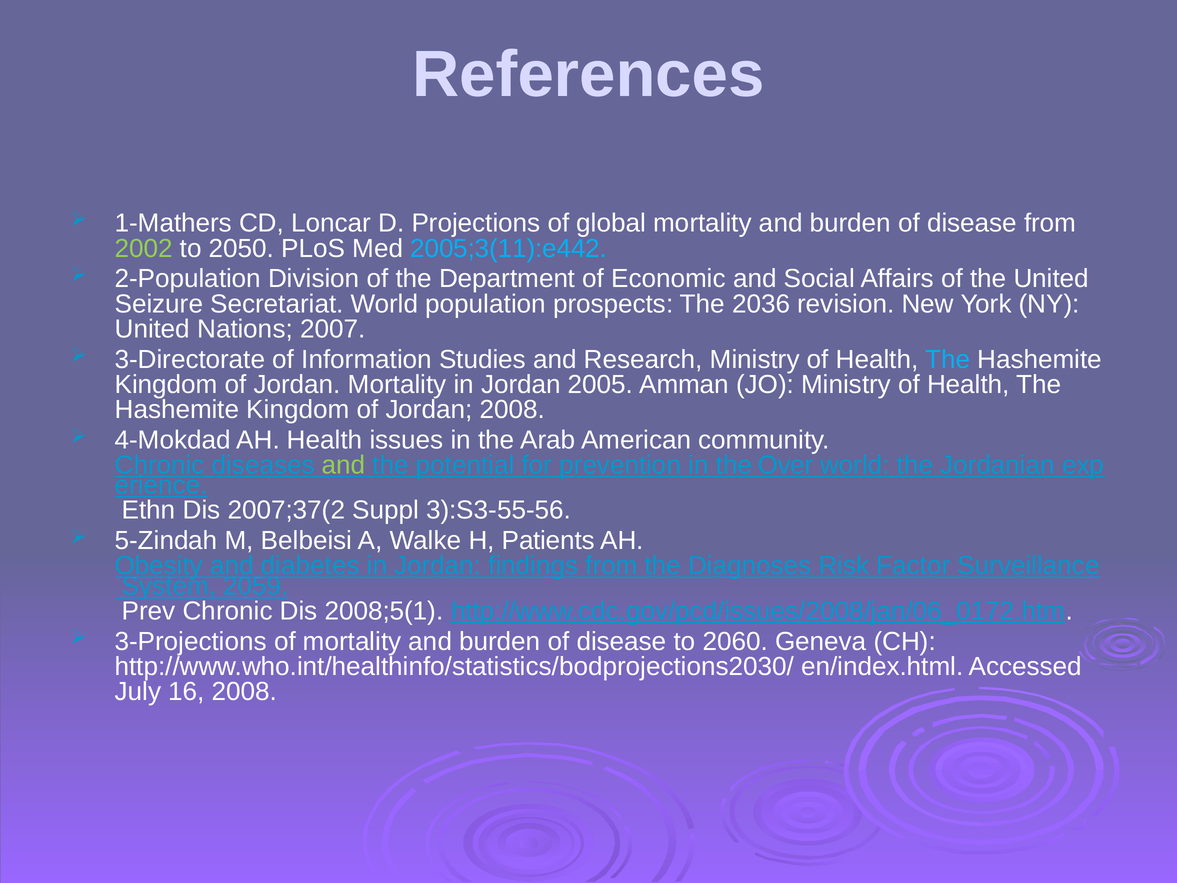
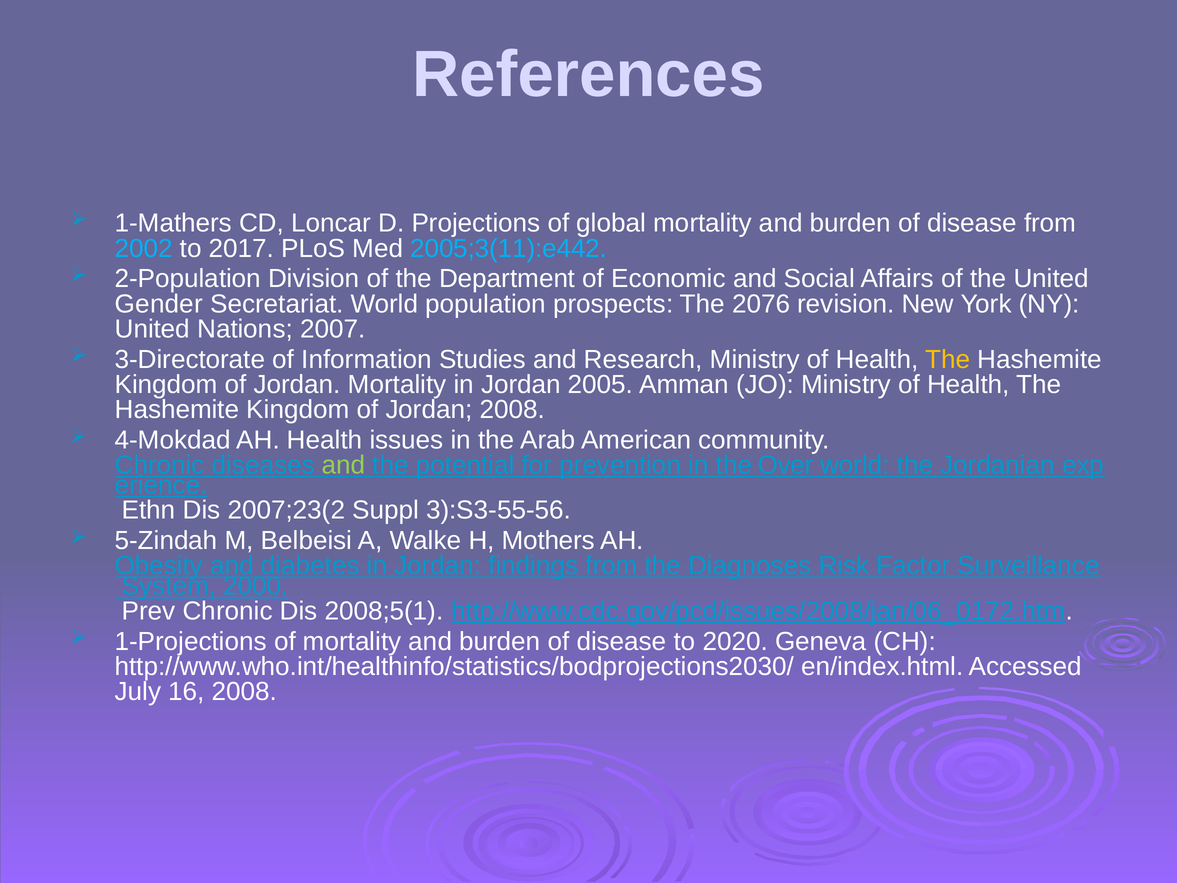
2002 colour: light green -> light blue (144, 248)
2050: 2050 -> 2017 (241, 248)
Seizure: Seizure -> Gender (159, 304)
2036: 2036 -> 2076 (761, 304)
The colour: light blue -> yellow (948, 359)
2007;37(2: 2007;37(2 -> 2007;23(2 (286, 510)
Patients: Patients -> Mothers (548, 541)
2059: 2059 -> 2000 (256, 586)
3-Projections: 3-Projections -> 1-Projections (191, 641)
2060: 2060 -> 2020 (735, 641)
